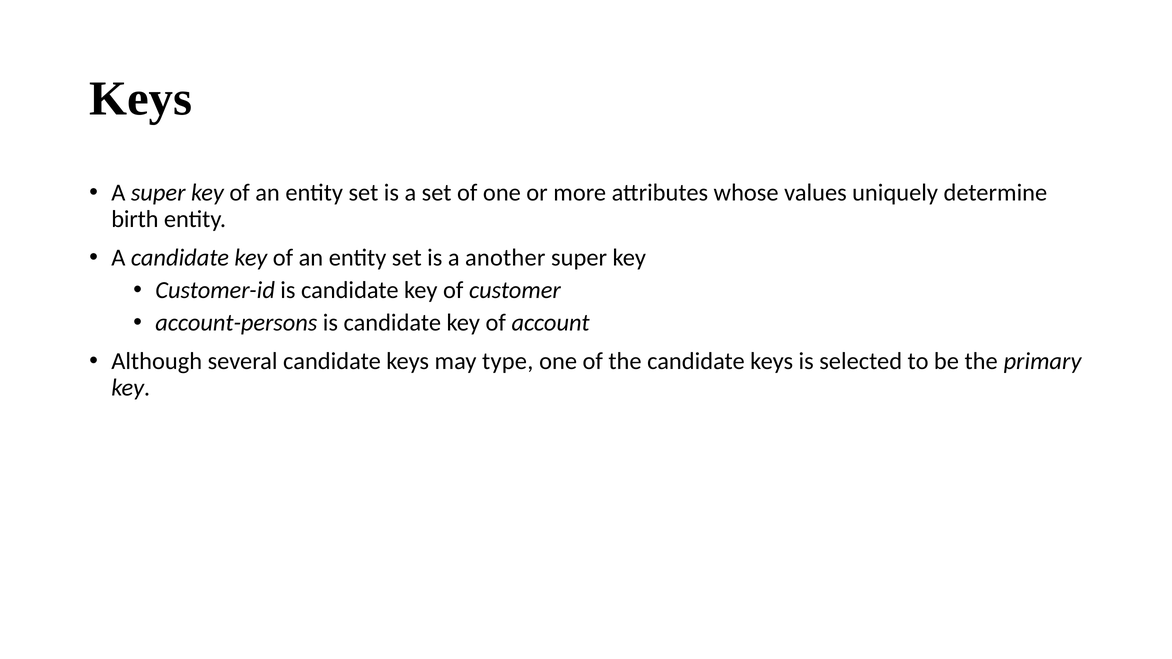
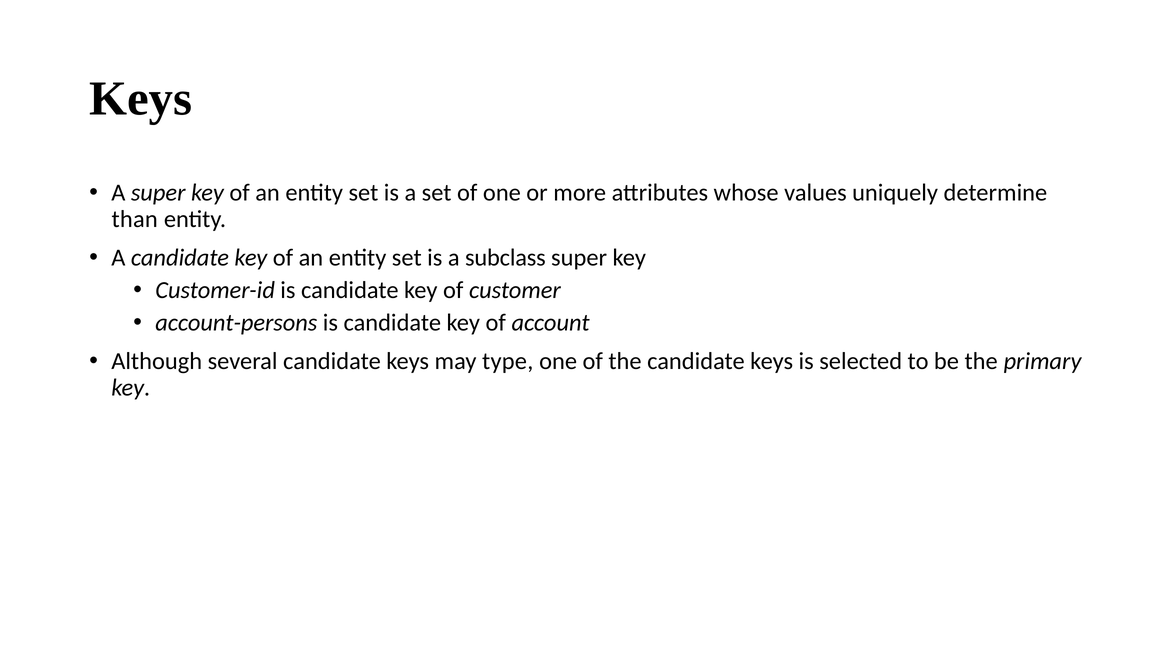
birth: birth -> than (135, 219)
another: another -> subclass (505, 258)
